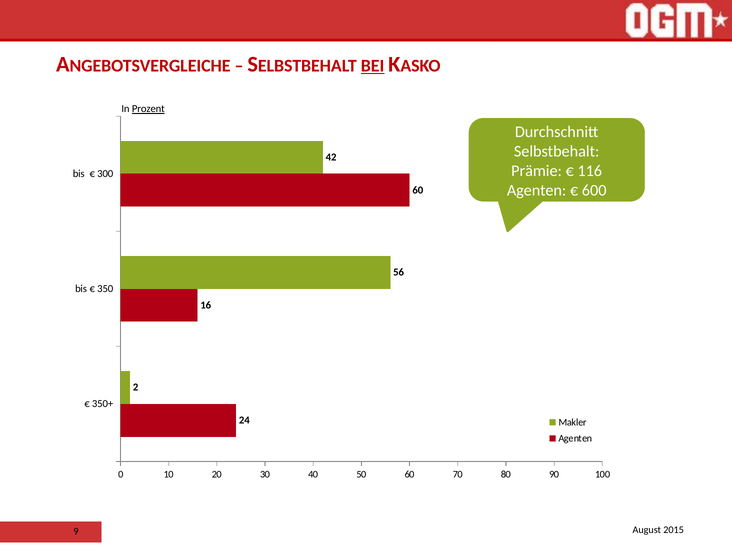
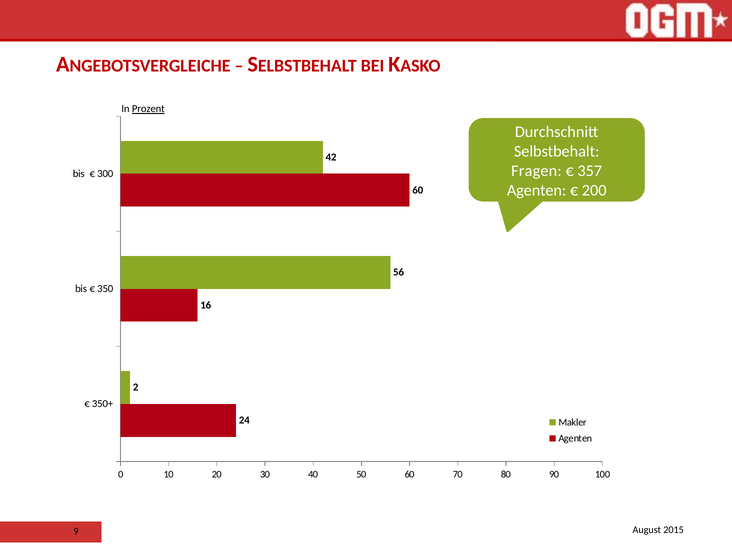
BEI underline: present -> none (373, 66)
Prämie: Prämie -> Fragen (536, 171)
116: 116 -> 357 (590, 171)
600: 600 -> 200 (594, 190)
